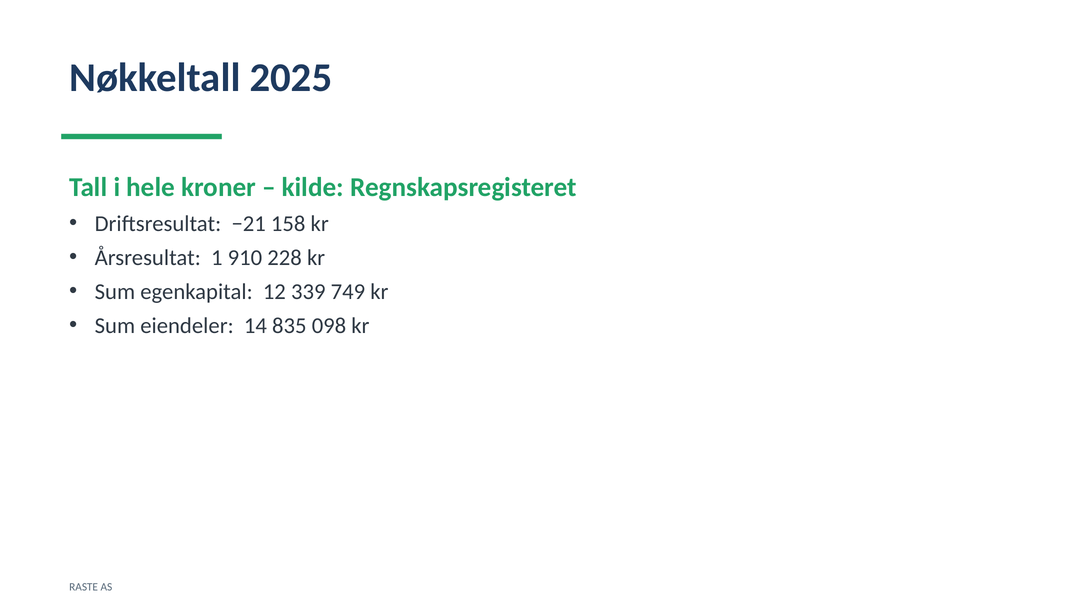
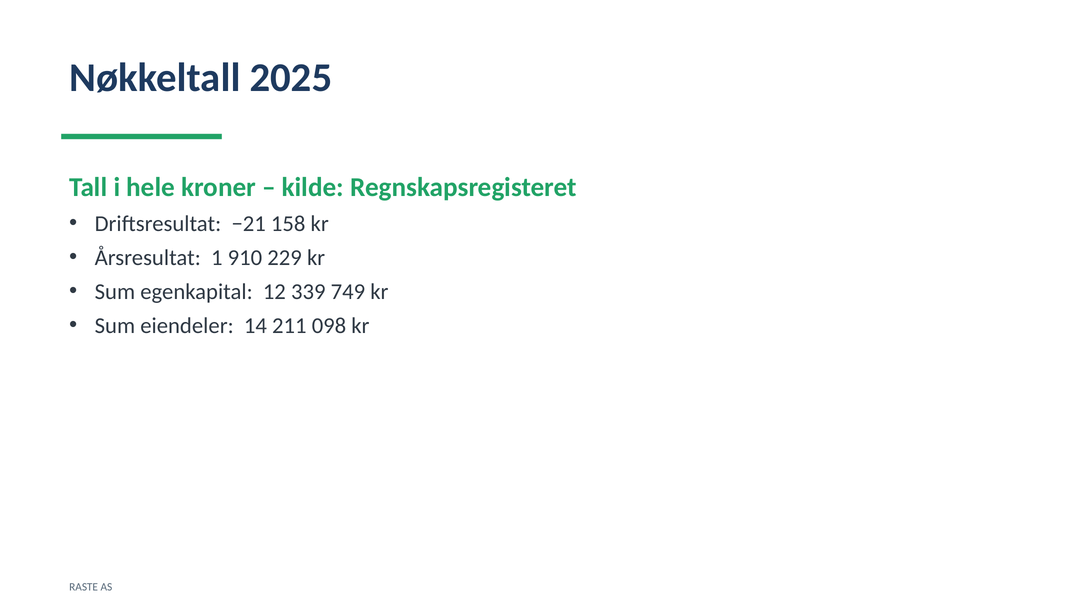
228: 228 -> 229 (285, 258)
835: 835 -> 211 (289, 326)
